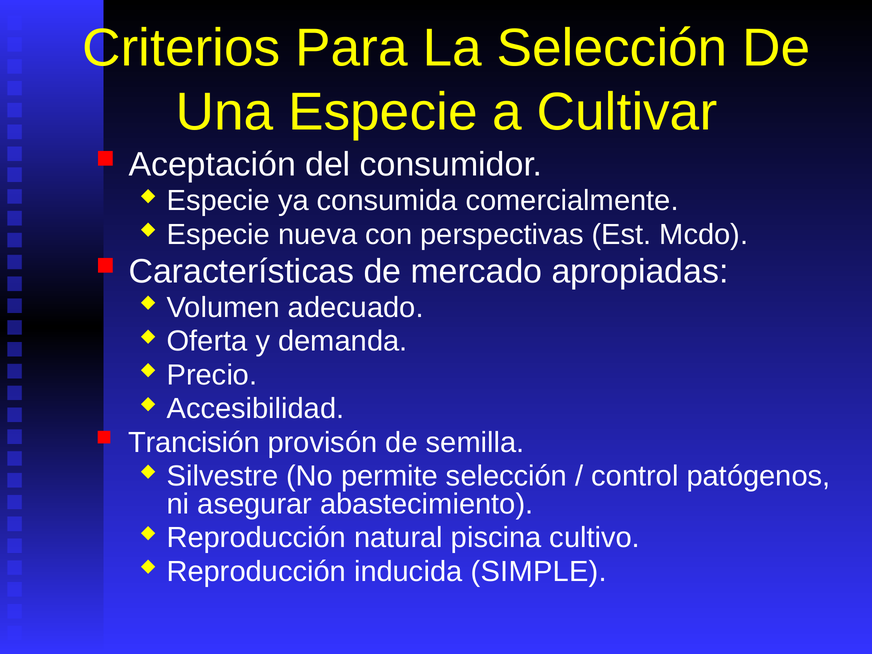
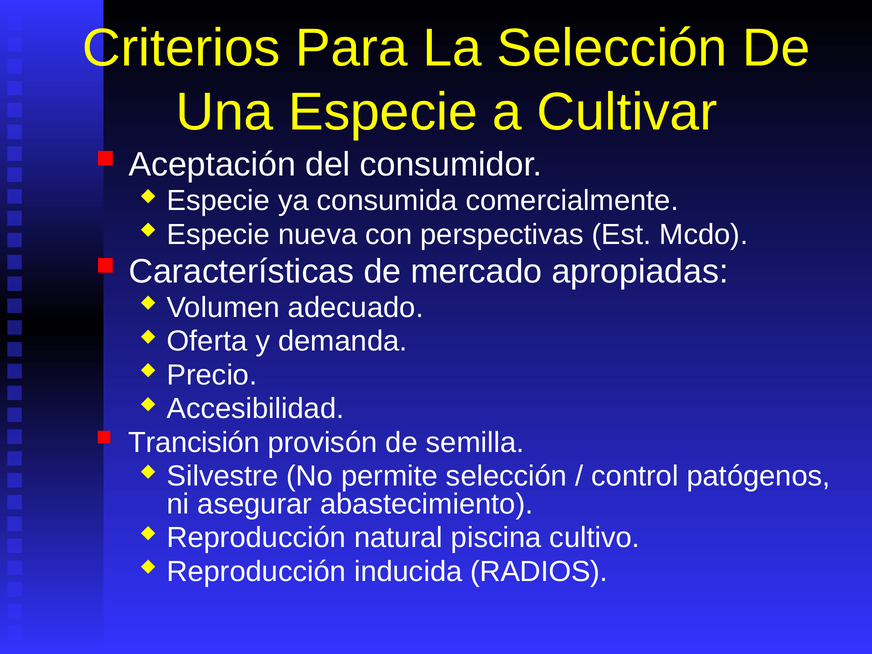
SIMPLE: SIMPLE -> RADIOS (539, 571)
